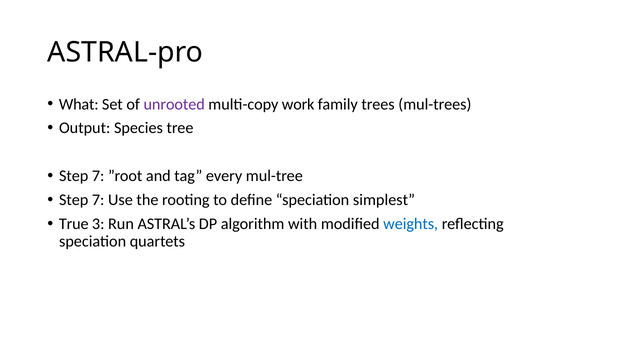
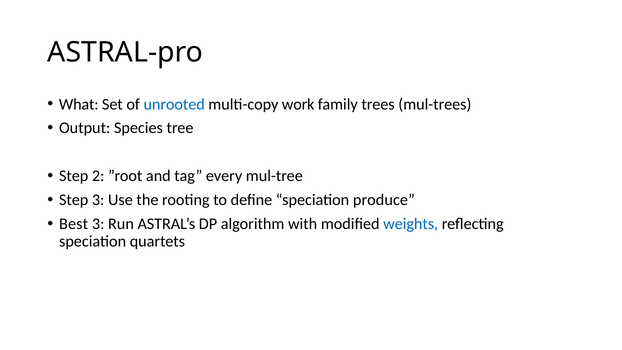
unrooted colour: purple -> blue (174, 104)
7: 7 -> 2 (98, 176)
7: 7 -> 3 (98, 200)
simplest: simplest -> produce (384, 200)
True: True -> Best (74, 224)
